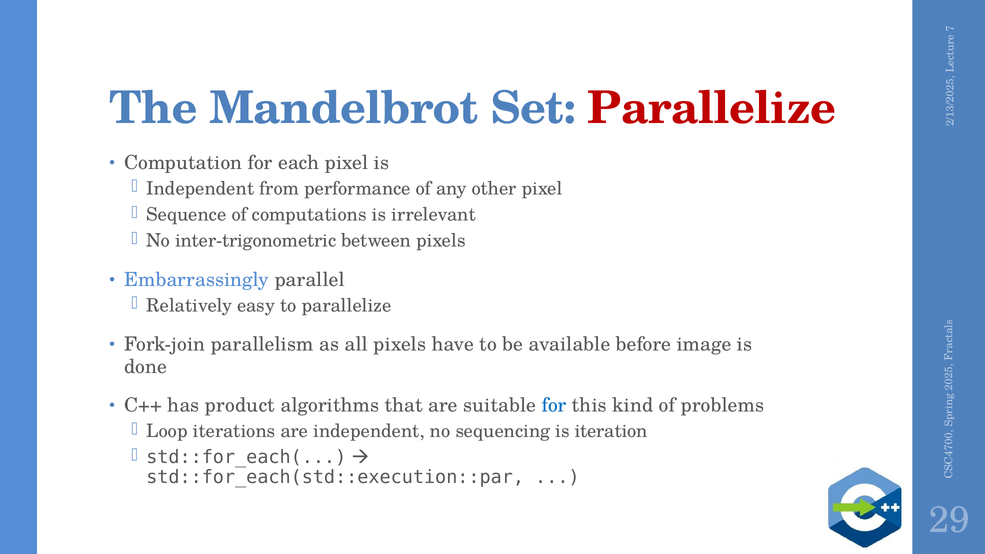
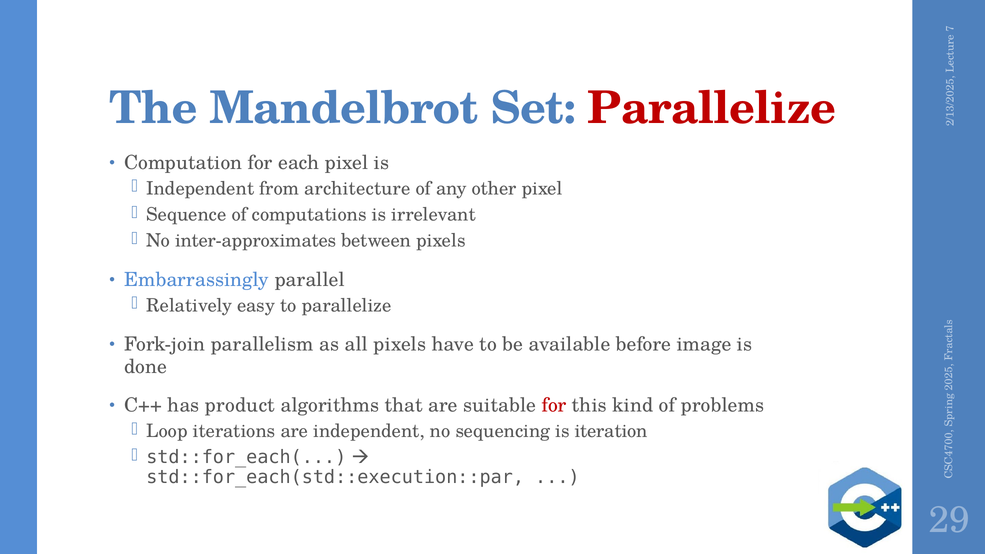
performance: performance -> architecture (357, 189)
inter-trigonometric: inter-trigonometric -> inter-approximates (256, 241)
for colour: blue -> red (554, 405)
